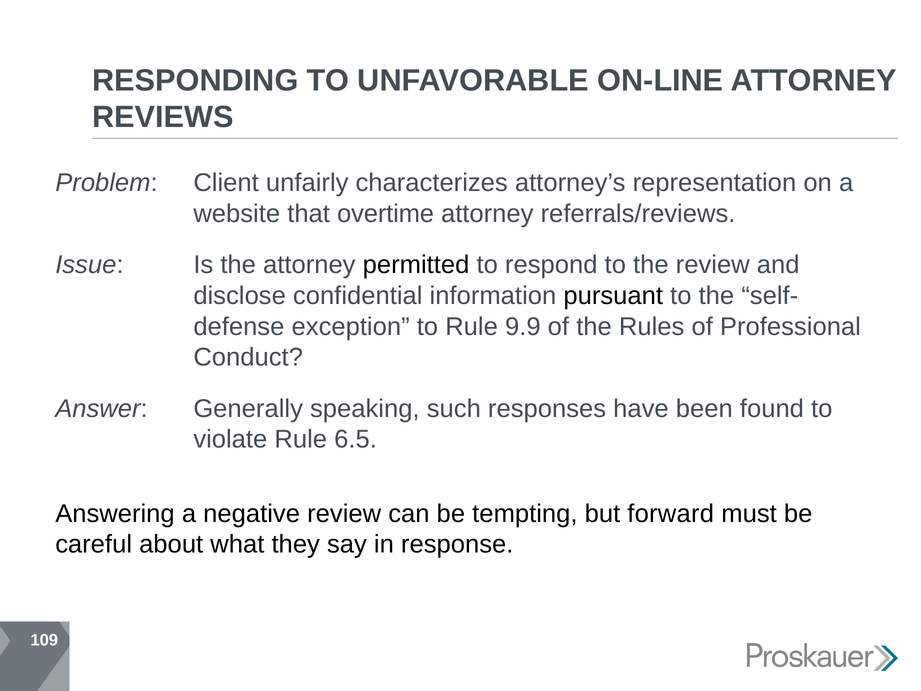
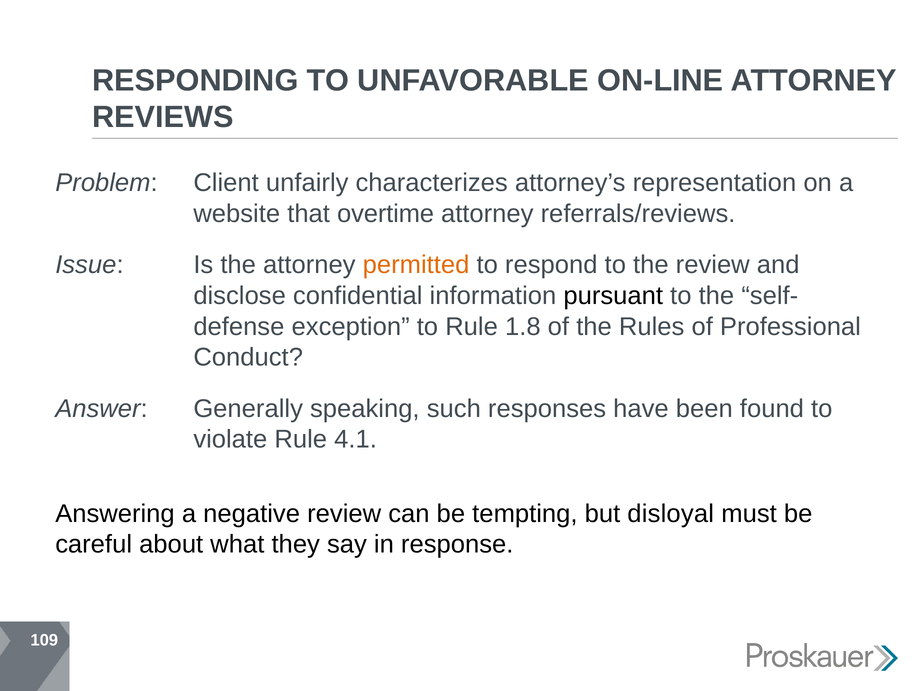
permitted colour: black -> orange (416, 265)
9.9: 9.9 -> 1.8 (523, 326)
6.5: 6.5 -> 4.1 (356, 439)
forward: forward -> disloyal (671, 513)
